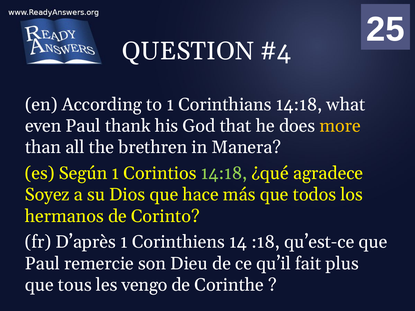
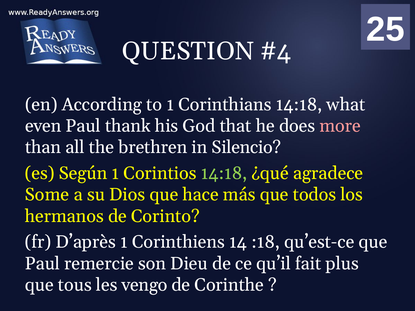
more colour: yellow -> pink (340, 126)
Manera: Manera -> Silencio (246, 147)
Soyez: Soyez -> Some (47, 195)
